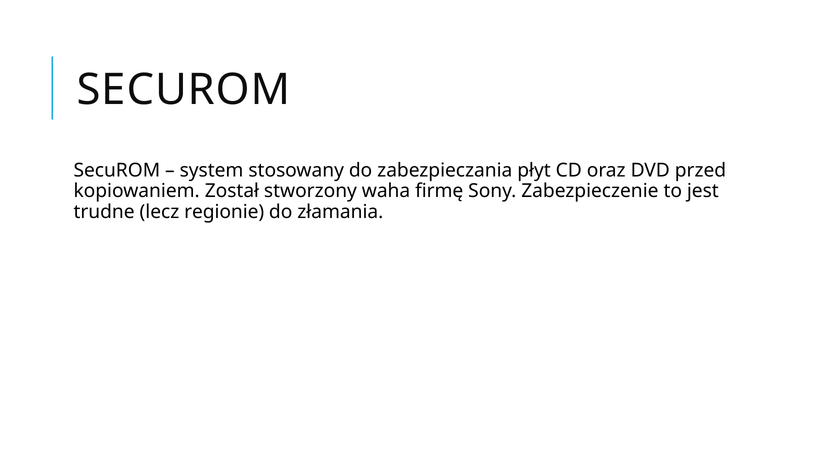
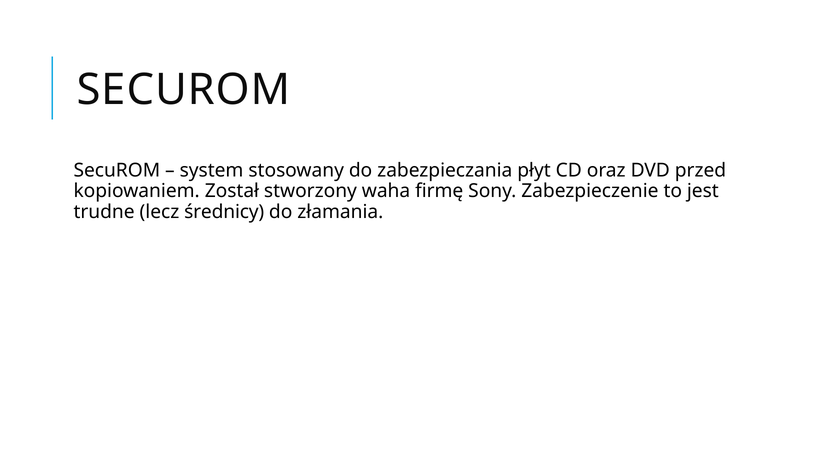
regionie: regionie -> średnicy (224, 212)
